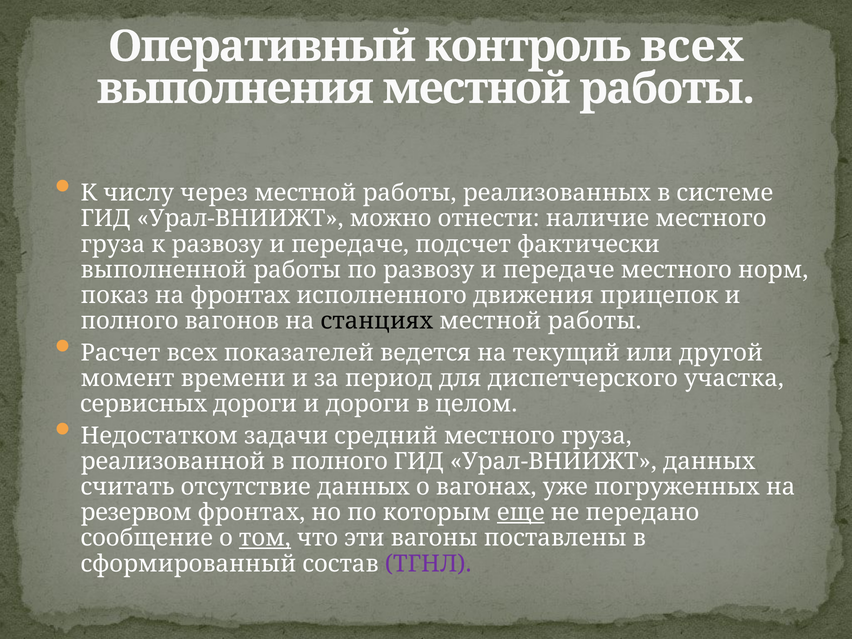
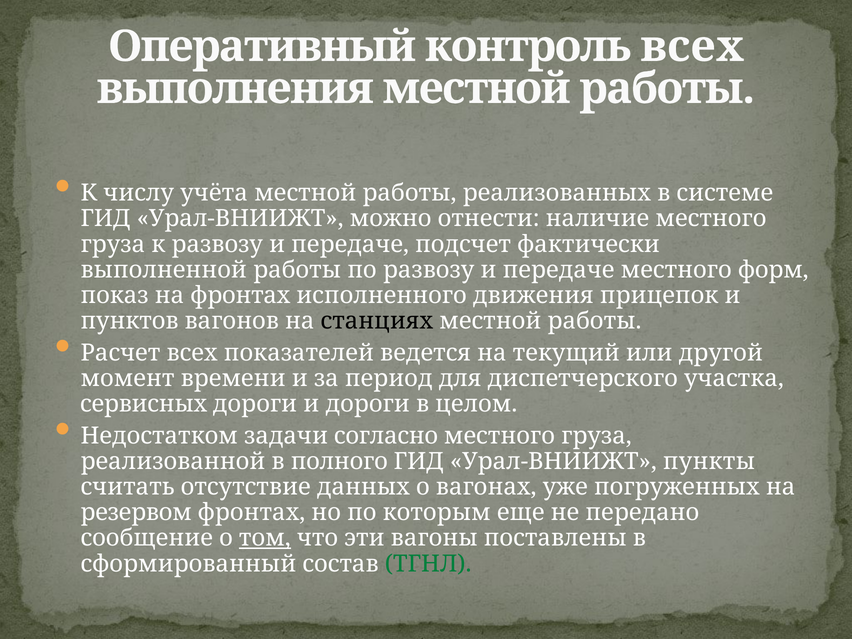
через: через -> учёта (214, 193)
норм: норм -> форм (773, 270)
полного: полного -> пунктов (130, 321)
средний: средний -> согласно (386, 436)
Урал-ВНИИЖТ данных: данных -> пункты (709, 461)
еще underline: present -> none (521, 513)
ТГНЛ colour: purple -> green (428, 564)
